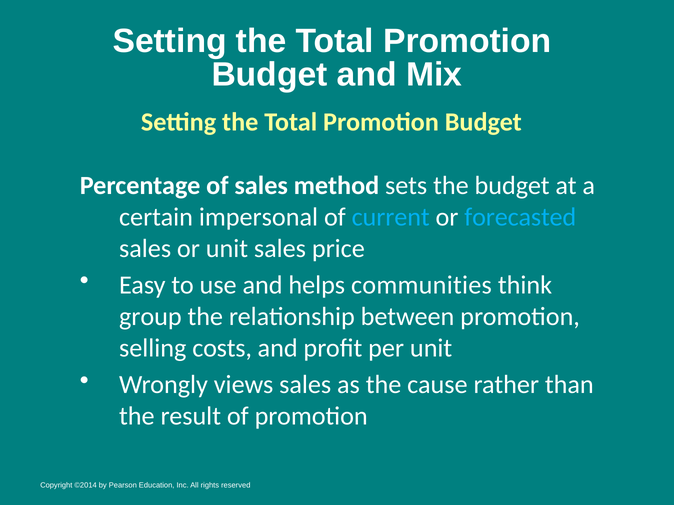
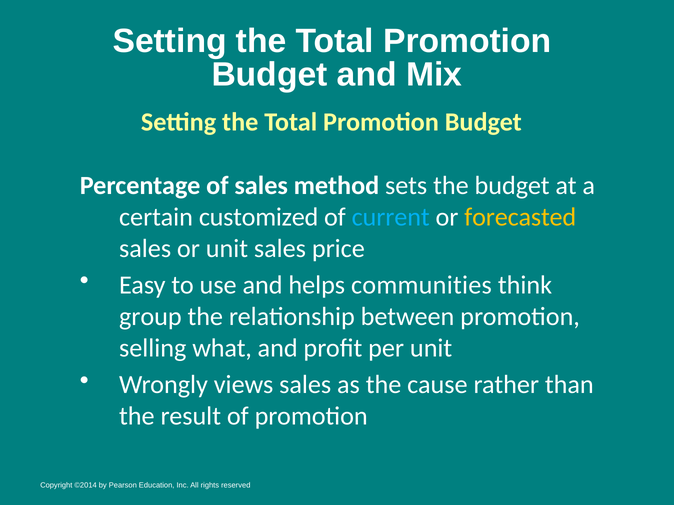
impersonal: impersonal -> customized (259, 217)
forecasted colour: light blue -> yellow (520, 217)
costs: costs -> what (222, 348)
